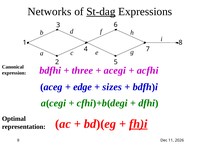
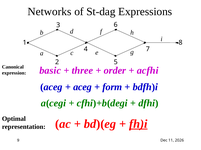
St-dag underline: present -> none (101, 12)
bdfhi: bdfhi -> basic (50, 71)
acegi: acegi -> order (115, 71)
edge: edge -> aceg (83, 87)
sizes: sizes -> form (112, 87)
